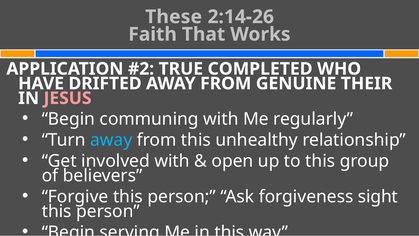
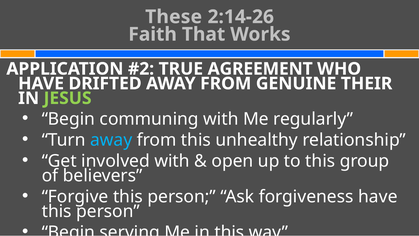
COMPLETED: COMPLETED -> AGREEMENT (260, 69)
JESUS colour: pink -> light green (68, 98)
forgiveness sight: sight -> have (378, 197)
